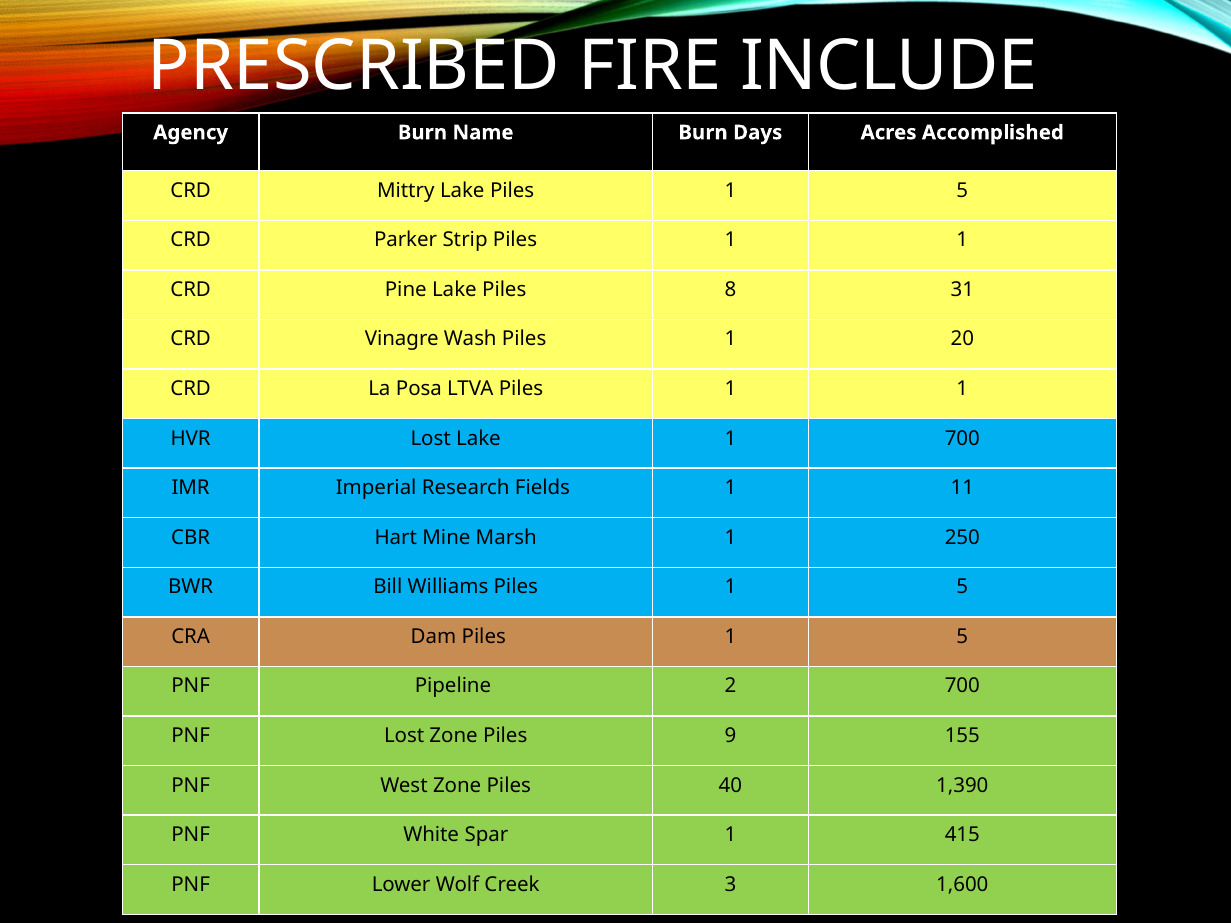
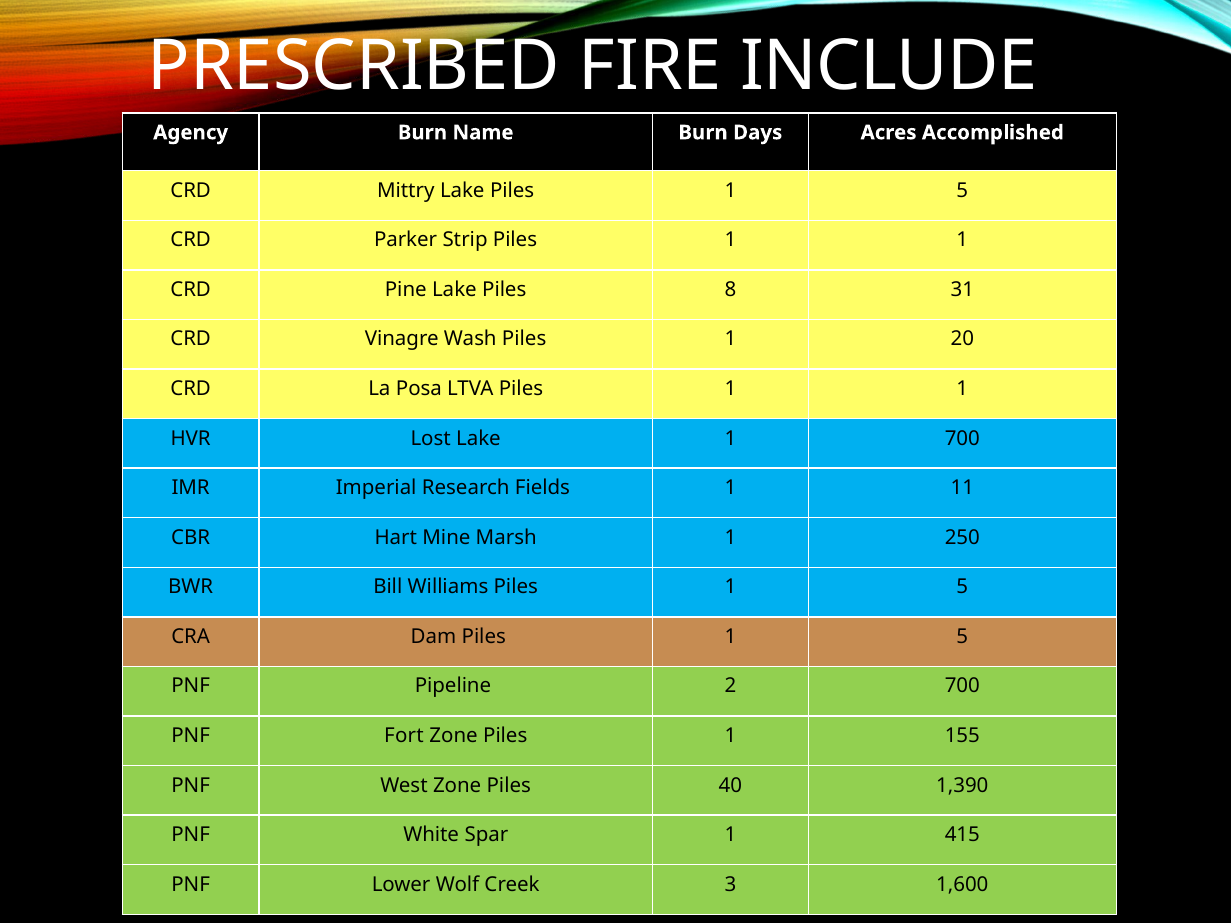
PNF Lost: Lost -> Fort (404, 736)
Zone Piles 9: 9 -> 1 (730, 736)
